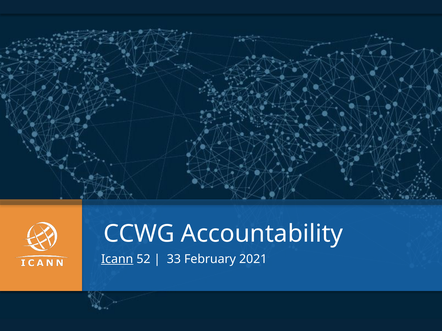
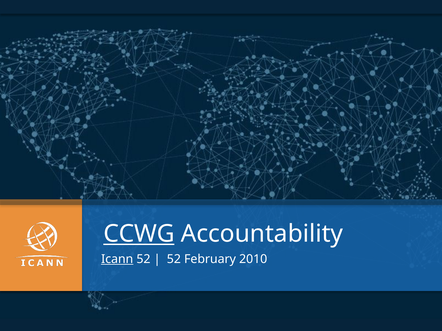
CCWG underline: none -> present (139, 234)
33: 33 -> 52 (174, 259)
2021: 2021 -> 2010 (253, 259)
